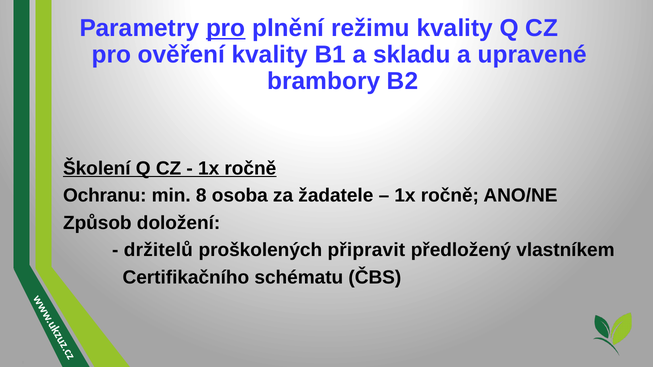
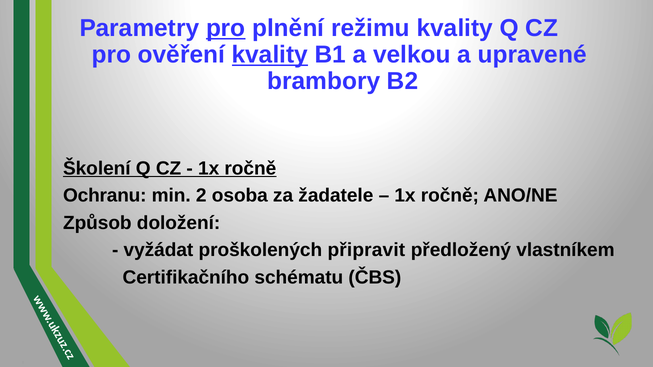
kvality underline: none -> present (270, 55)
skladu: skladu -> velkou (412, 55)
8: 8 -> 2 (201, 196)
držitelů: držitelů -> vyžádat (158, 250)
